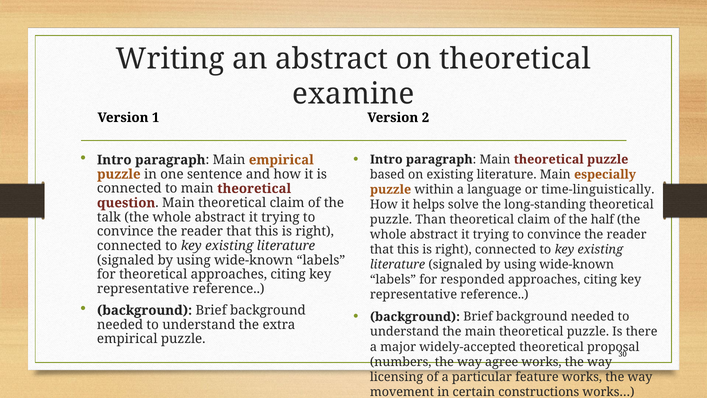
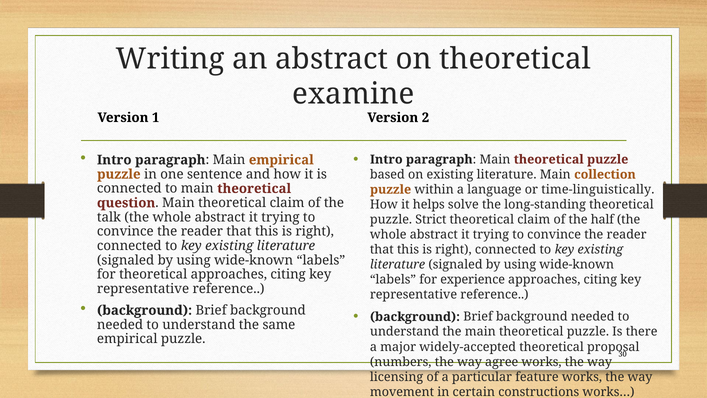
especially: especially -> collection (605, 174)
Than: Than -> Strict (431, 219)
responded: responded -> experience (473, 280)
extra: extra -> same (279, 324)
